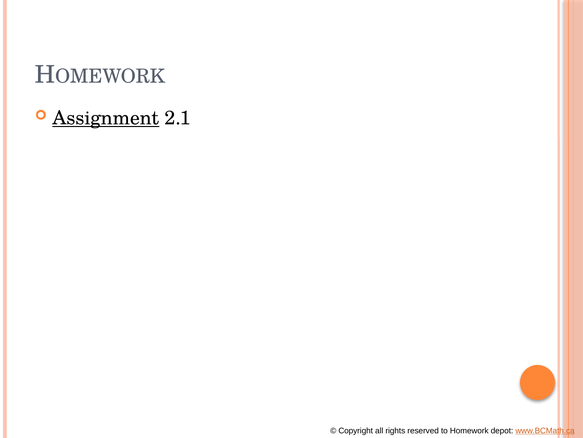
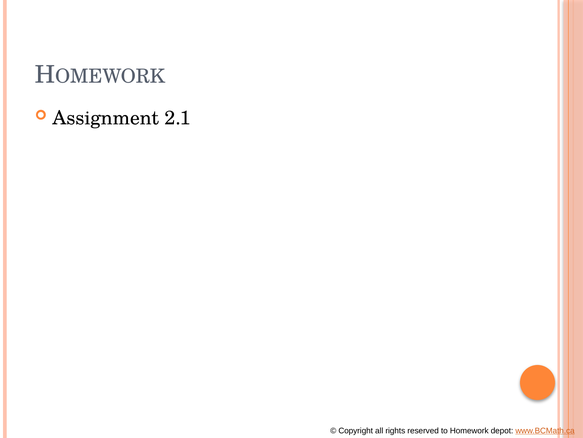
Assignment underline: present -> none (106, 118)
